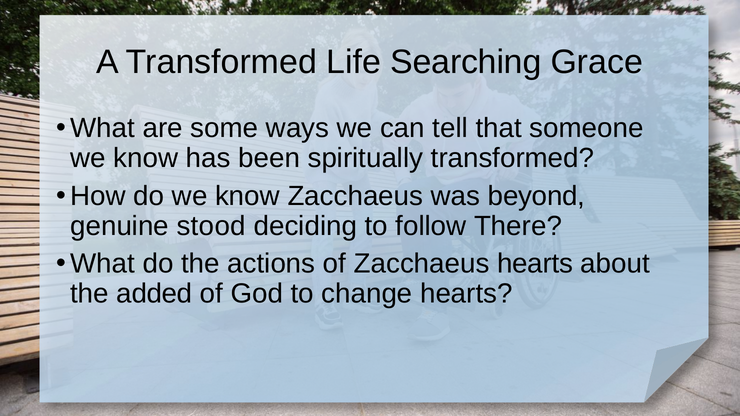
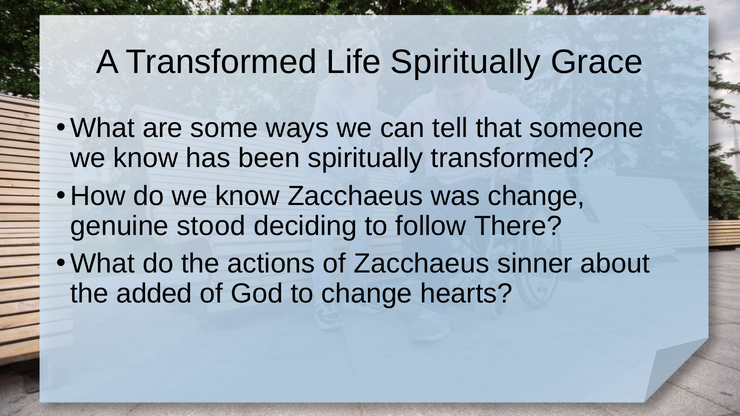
Life Searching: Searching -> Spiritually (466, 62)
was beyond: beyond -> change (537, 196)
Zacchaeus hearts: hearts -> sinner (535, 264)
